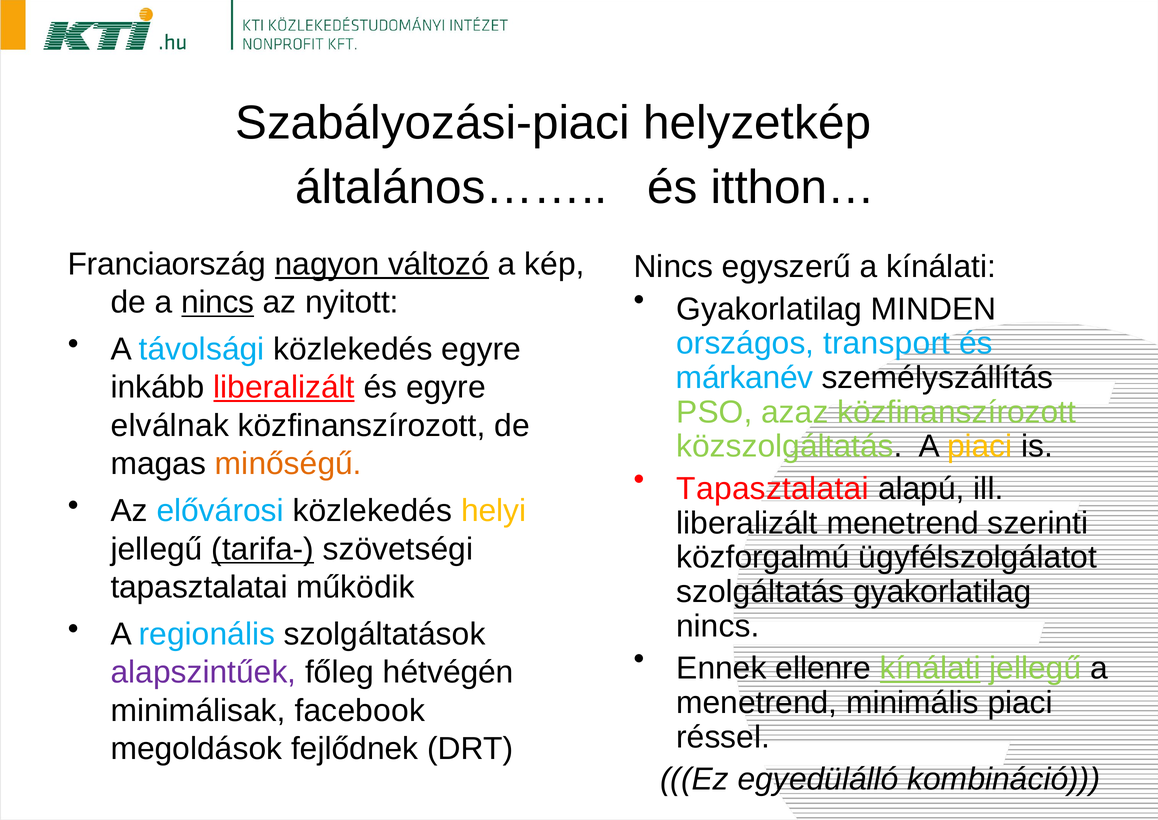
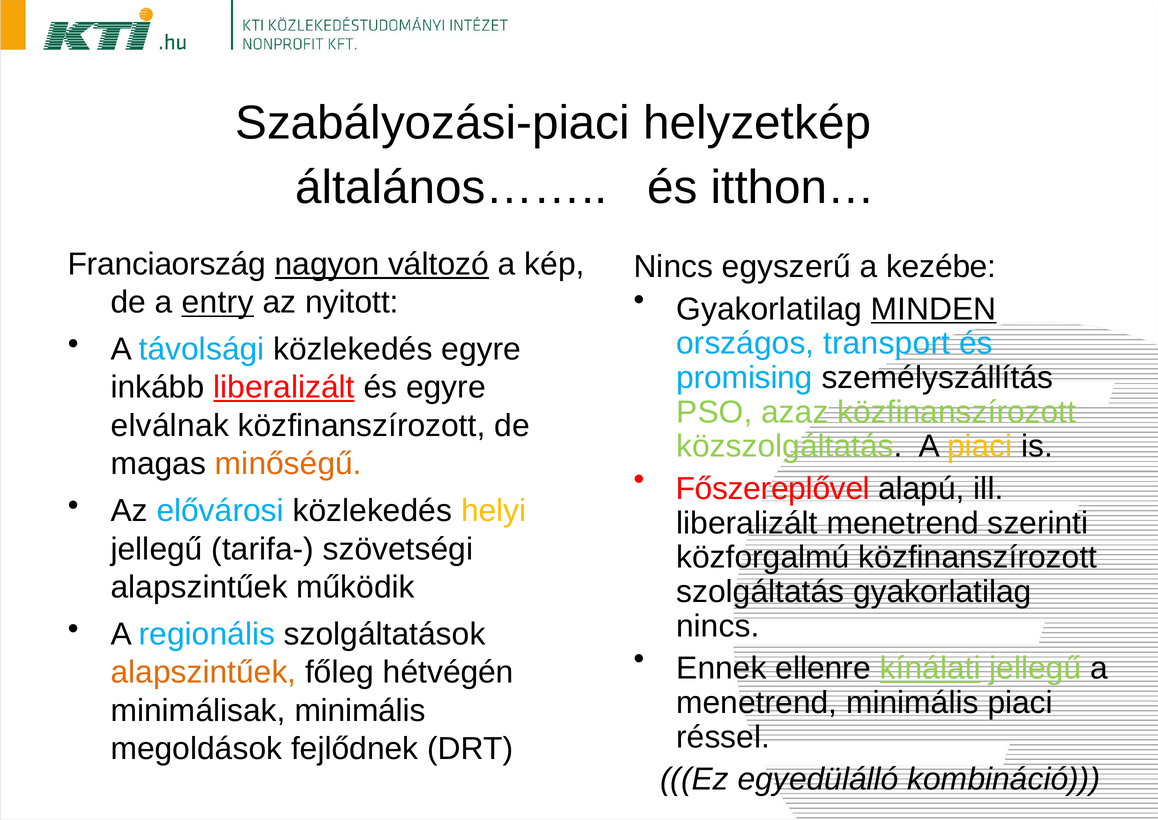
a kínálati: kínálati -> kezébe (941, 267)
a nincs: nincs -> entry (217, 302)
MINDEN underline: none -> present (934, 309)
márkanév: márkanév -> promising (745, 378)
Tapasztalatai: Tapasztalatai -> Főszereplővel (773, 489)
tarifa- underline: present -> none (263, 549)
közforgalmú ügyfélszolgálatot: ügyfélszolgálatot -> közfinanszírozott (978, 557)
tapasztalatai: tapasztalatai -> alapszintűek (199, 587)
alapszintűek colour: purple -> orange (203, 672)
minimálisak facebook: facebook -> minimális (360, 711)
